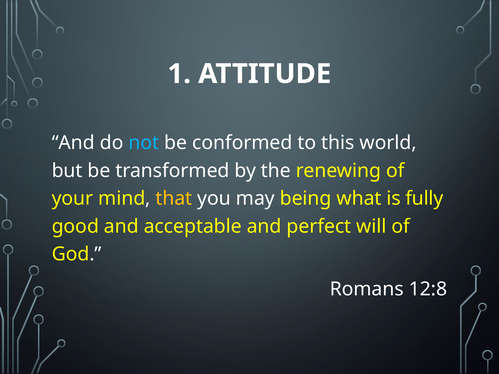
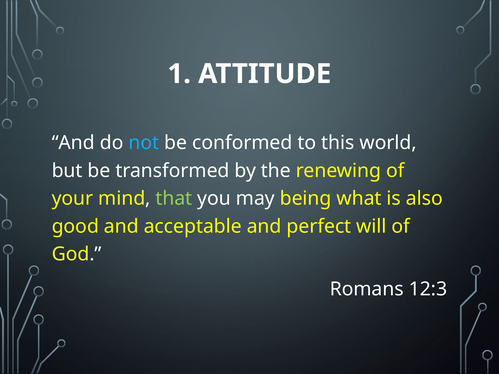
that colour: yellow -> light green (174, 199)
fully: fully -> also (424, 199)
12:8: 12:8 -> 12:3 (428, 289)
